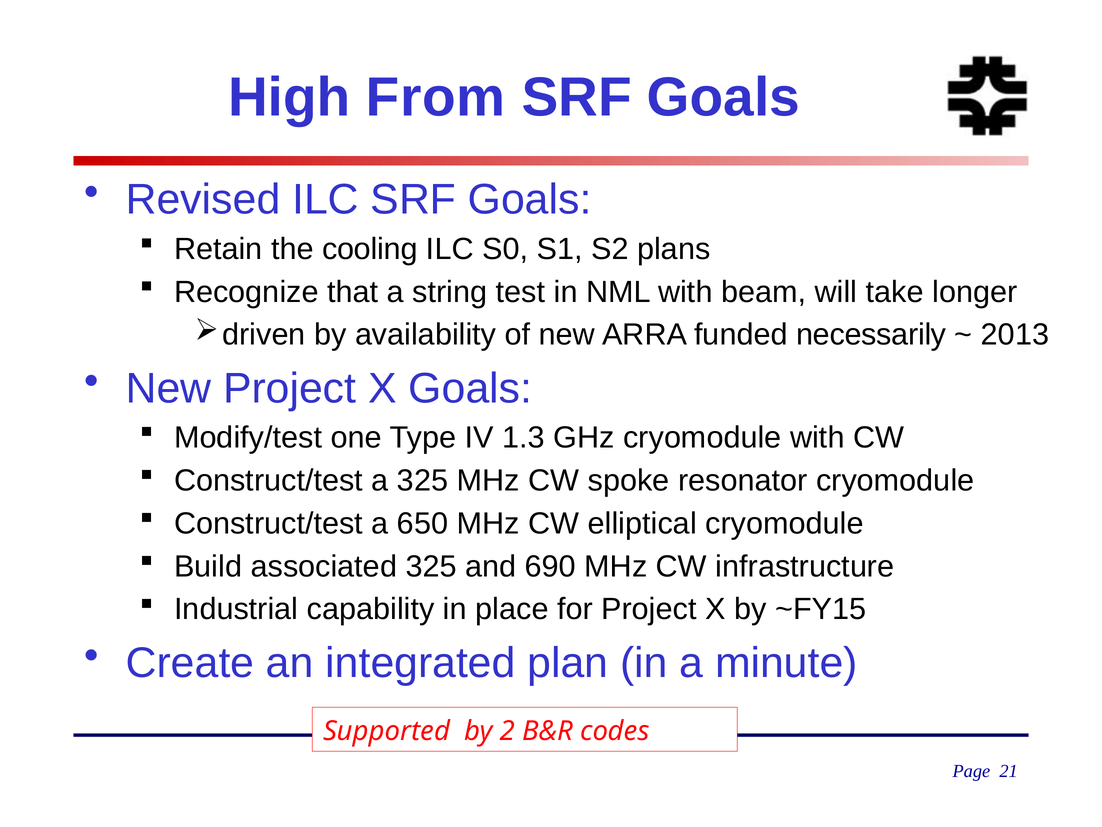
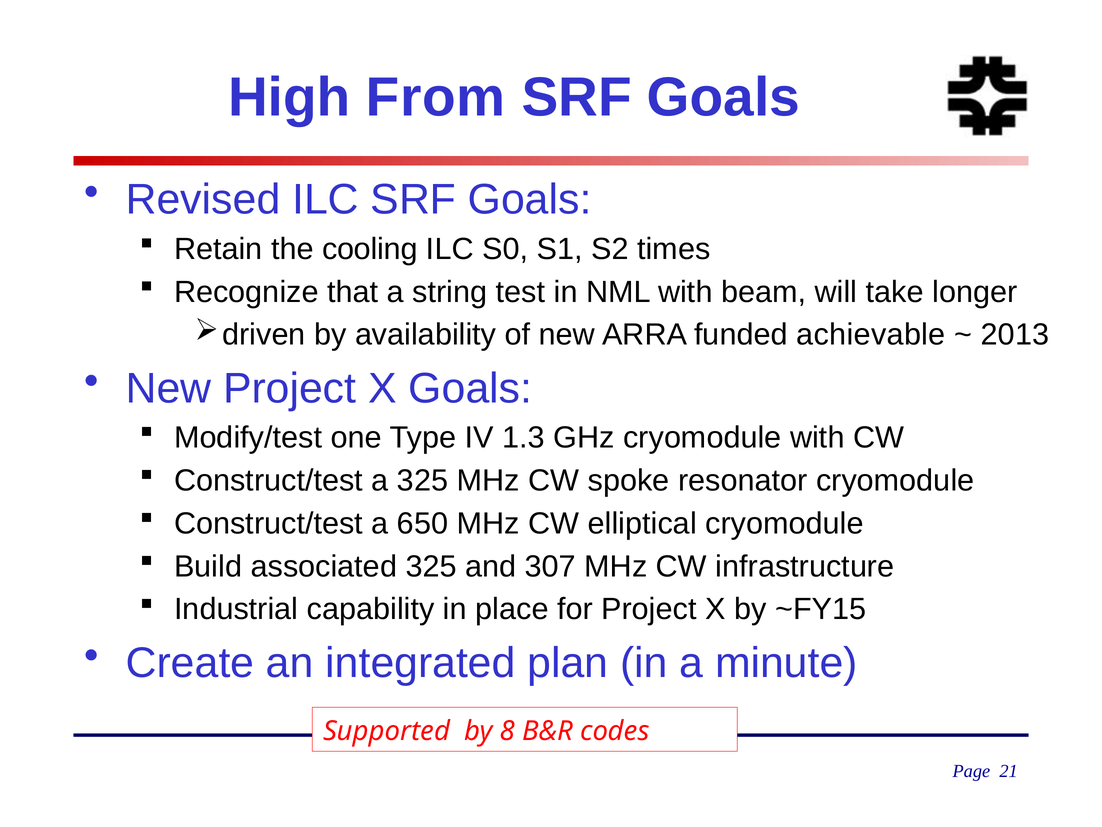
plans: plans -> times (674, 249)
necessarily: necessarily -> achievable (871, 335)
690: 690 -> 307 (550, 566)
2: 2 -> 8 (507, 731)
